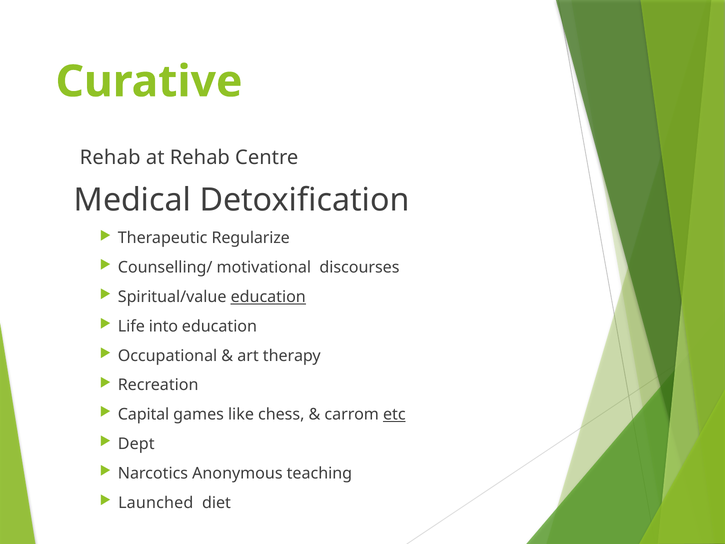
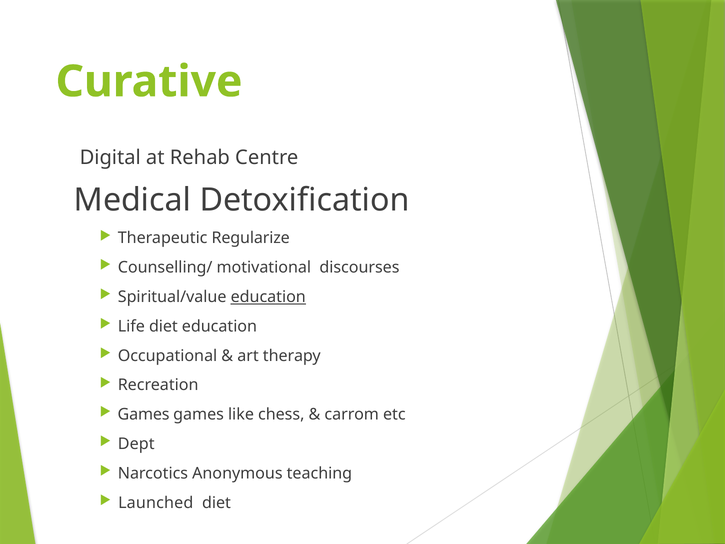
Rehab: Rehab -> Digital (110, 158)
Life into: into -> diet (163, 326)
Capital: Capital -> Games (144, 414)
etc underline: present -> none (394, 414)
